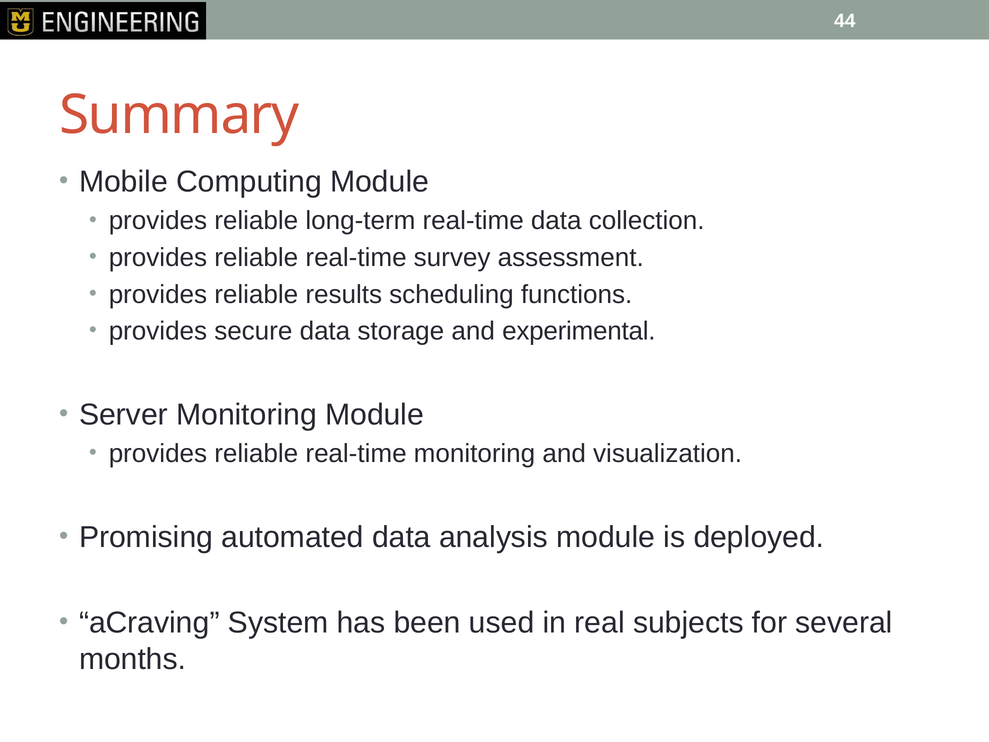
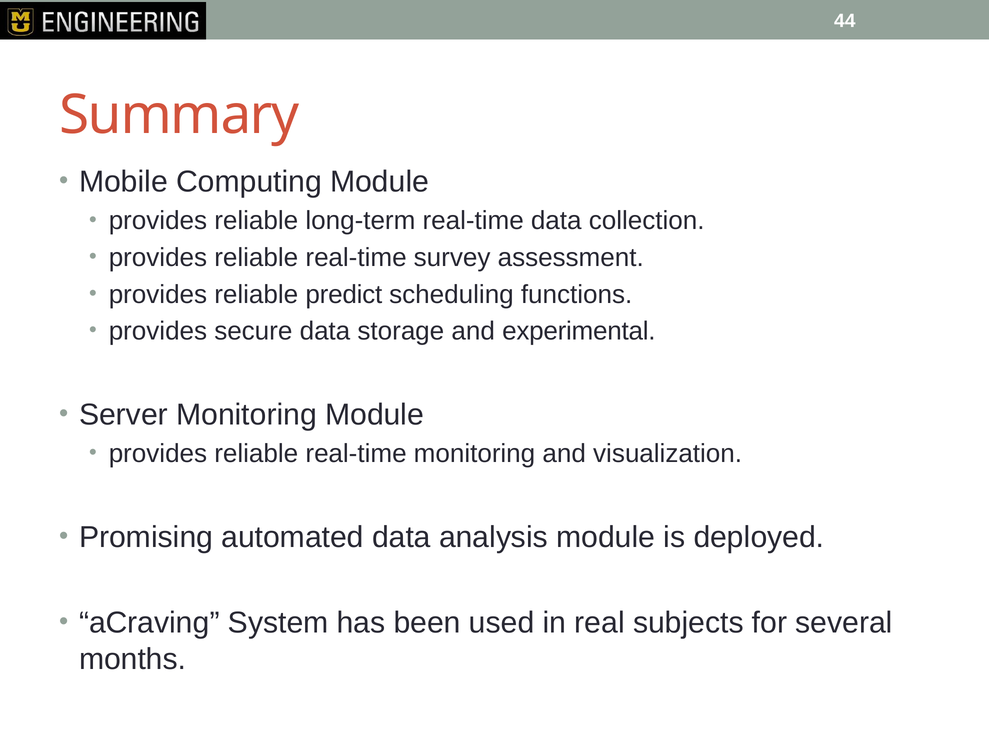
results: results -> predict (344, 294)
